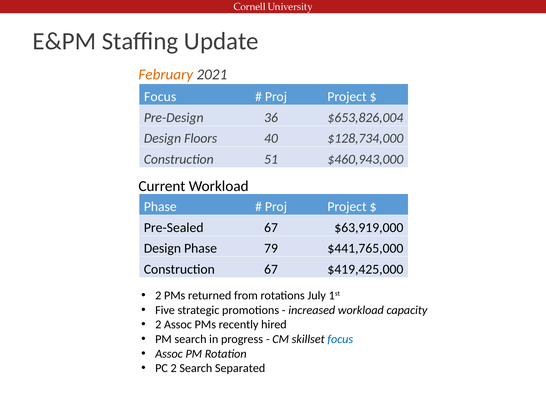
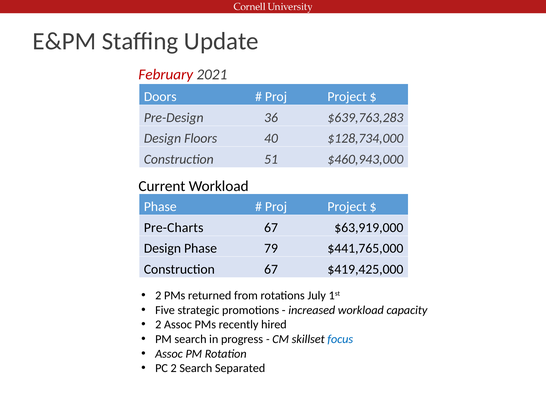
February colour: orange -> red (166, 75)
Focus: Focus -> Doors (160, 97)
$653,826,004: $653,826,004 -> $639,763,283 (365, 118)
Pre-Sealed: Pre-Sealed -> Pre-Charts (174, 228)
